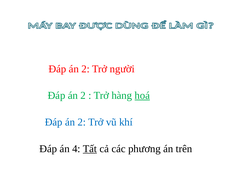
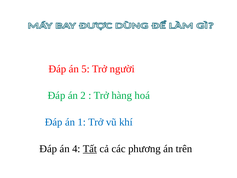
2: 2 -> 5 (86, 69)
hoá underline: present -> none (142, 95)
2: 2 -> 1 (82, 122)
